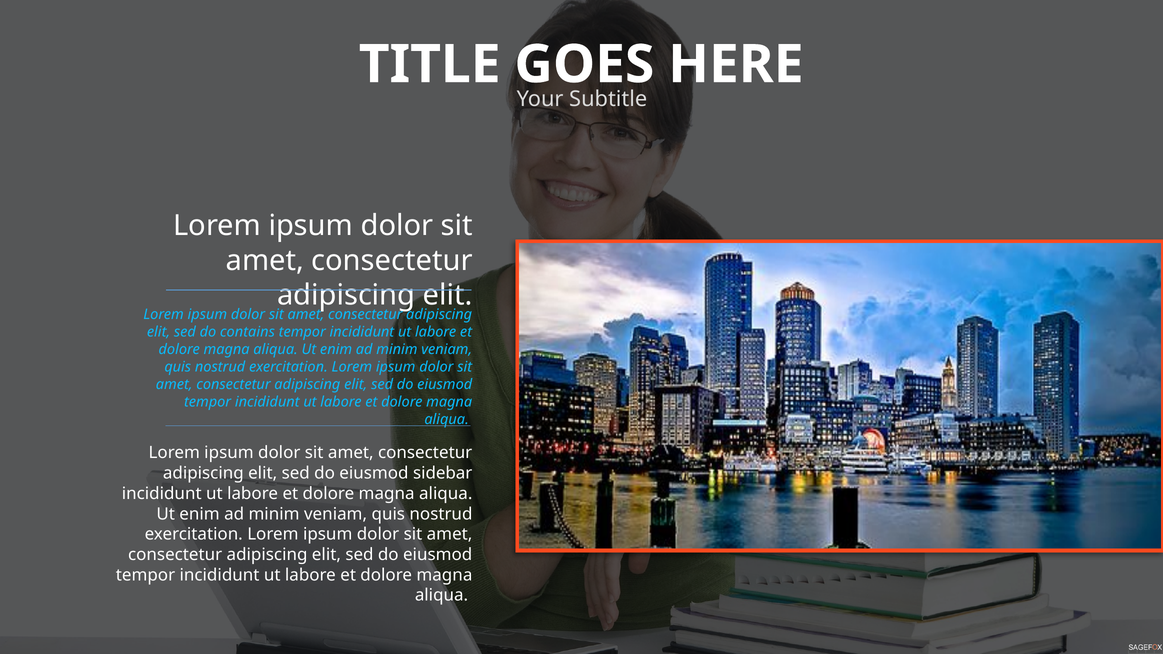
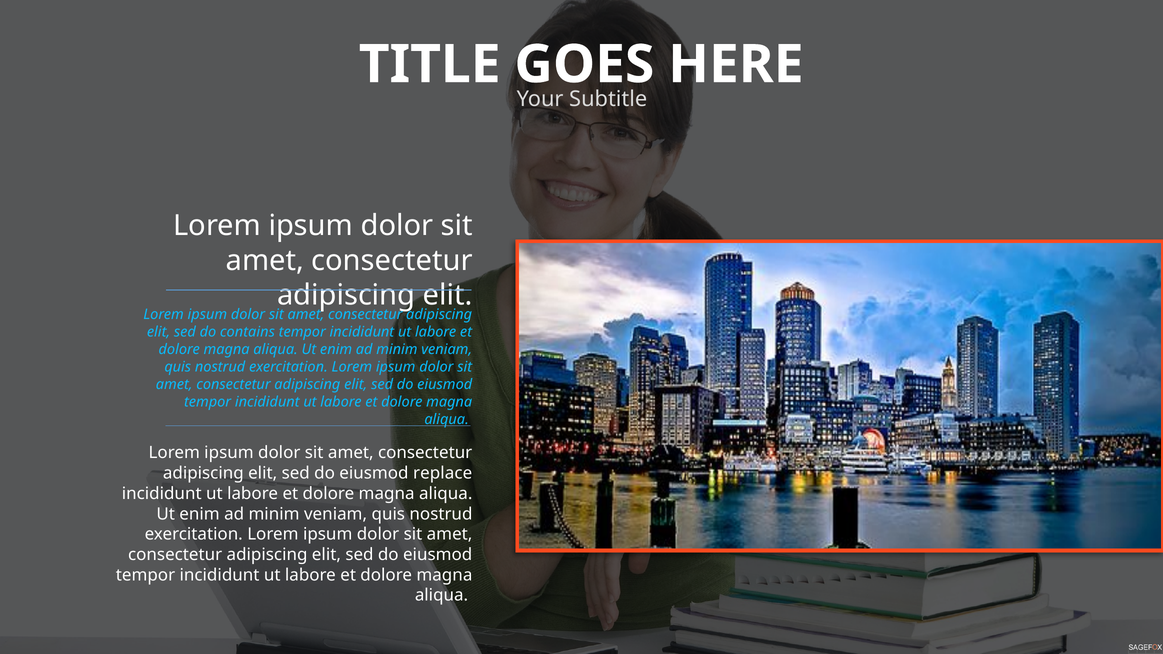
sidebar: sidebar -> replace (443, 473)
